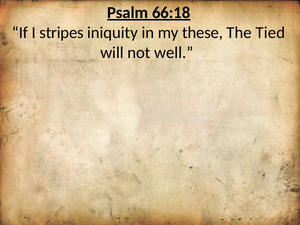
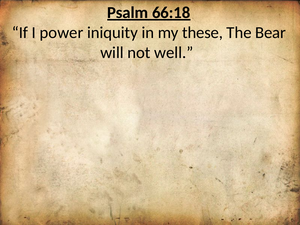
stripes: stripes -> power (61, 33)
Tied: Tied -> Bear (270, 33)
